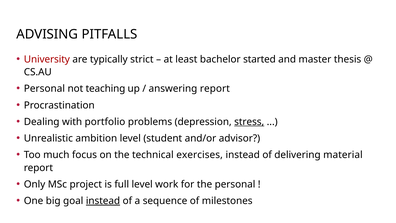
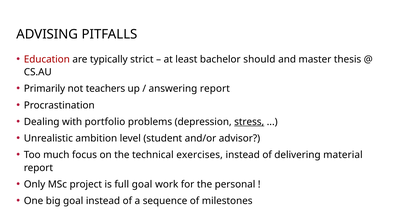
University: University -> Education (47, 59)
started: started -> should (259, 59)
Personal: Personal -> Primarily (44, 89)
teaching: teaching -> teachers (105, 89)
full level: level -> goal (142, 184)
instead underline: present -> none (103, 201)
